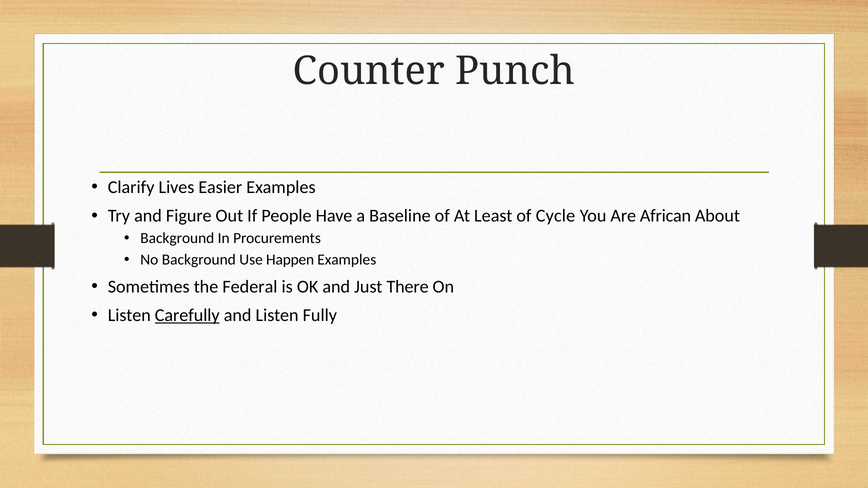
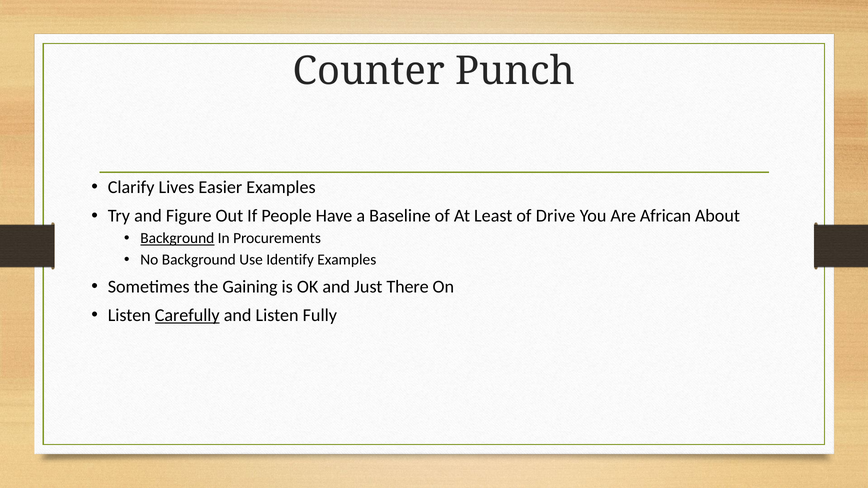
Cycle: Cycle -> Drive (556, 216)
Background underline: none -> present (177, 239)
Happen: Happen -> Identify (290, 260)
Federal: Federal -> Gaining (250, 287)
